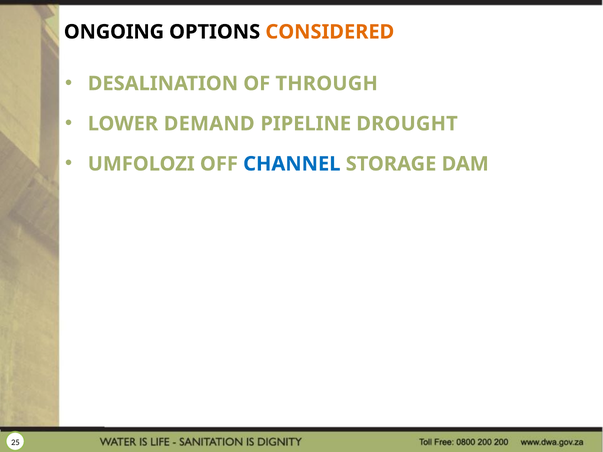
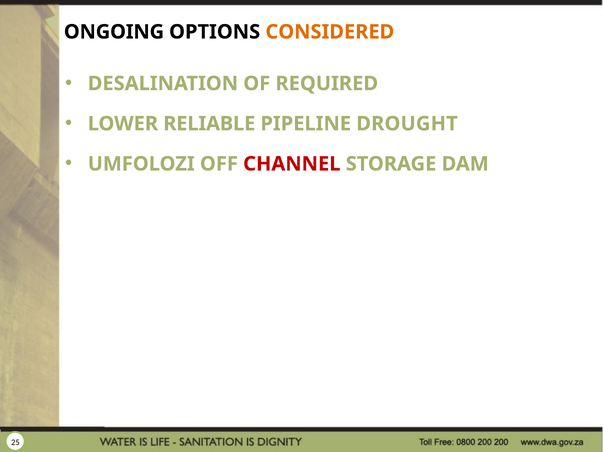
THROUGH: THROUGH -> REQUIRED (327, 84)
DEMAND: DEMAND -> RELIABLE (209, 124)
CHANNEL colour: blue -> red (292, 164)
